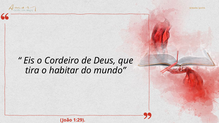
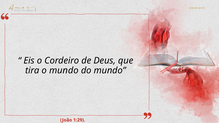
o habitar: habitar -> mundo (64, 71)
